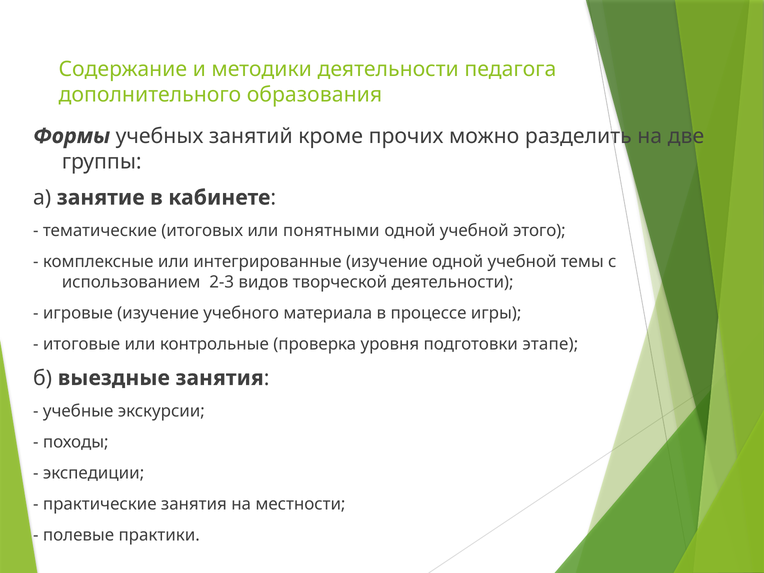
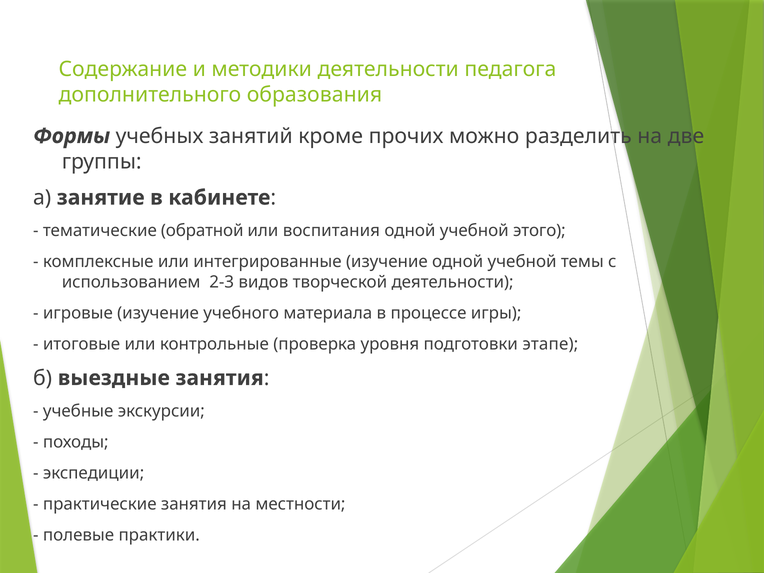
итоговых: итоговых -> обратной (202, 231)
понятными: понятными -> воспитания (331, 231)
